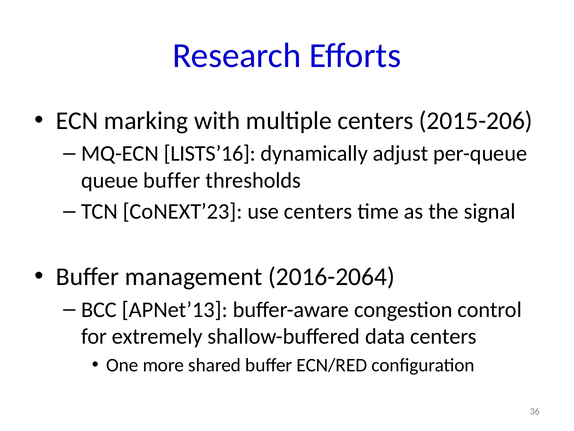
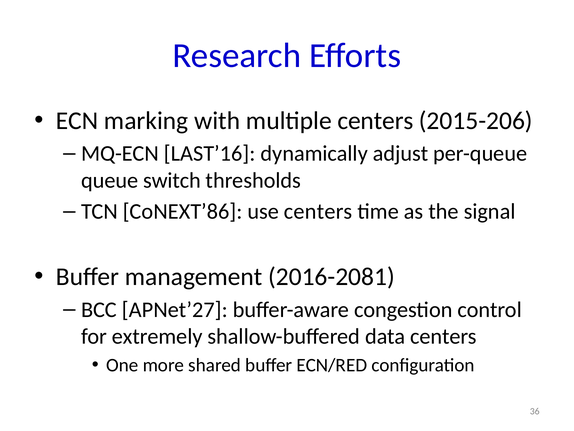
LISTS’16: LISTS’16 -> LAST’16 (210, 153)
queue buffer: buffer -> switch (172, 180)
CoNEXT’23: CoNEXT’23 -> CoNEXT’86 (183, 211)
2016-2064: 2016-2064 -> 2016-2081 (331, 277)
APNet’13: APNet’13 -> APNet’27 (175, 309)
